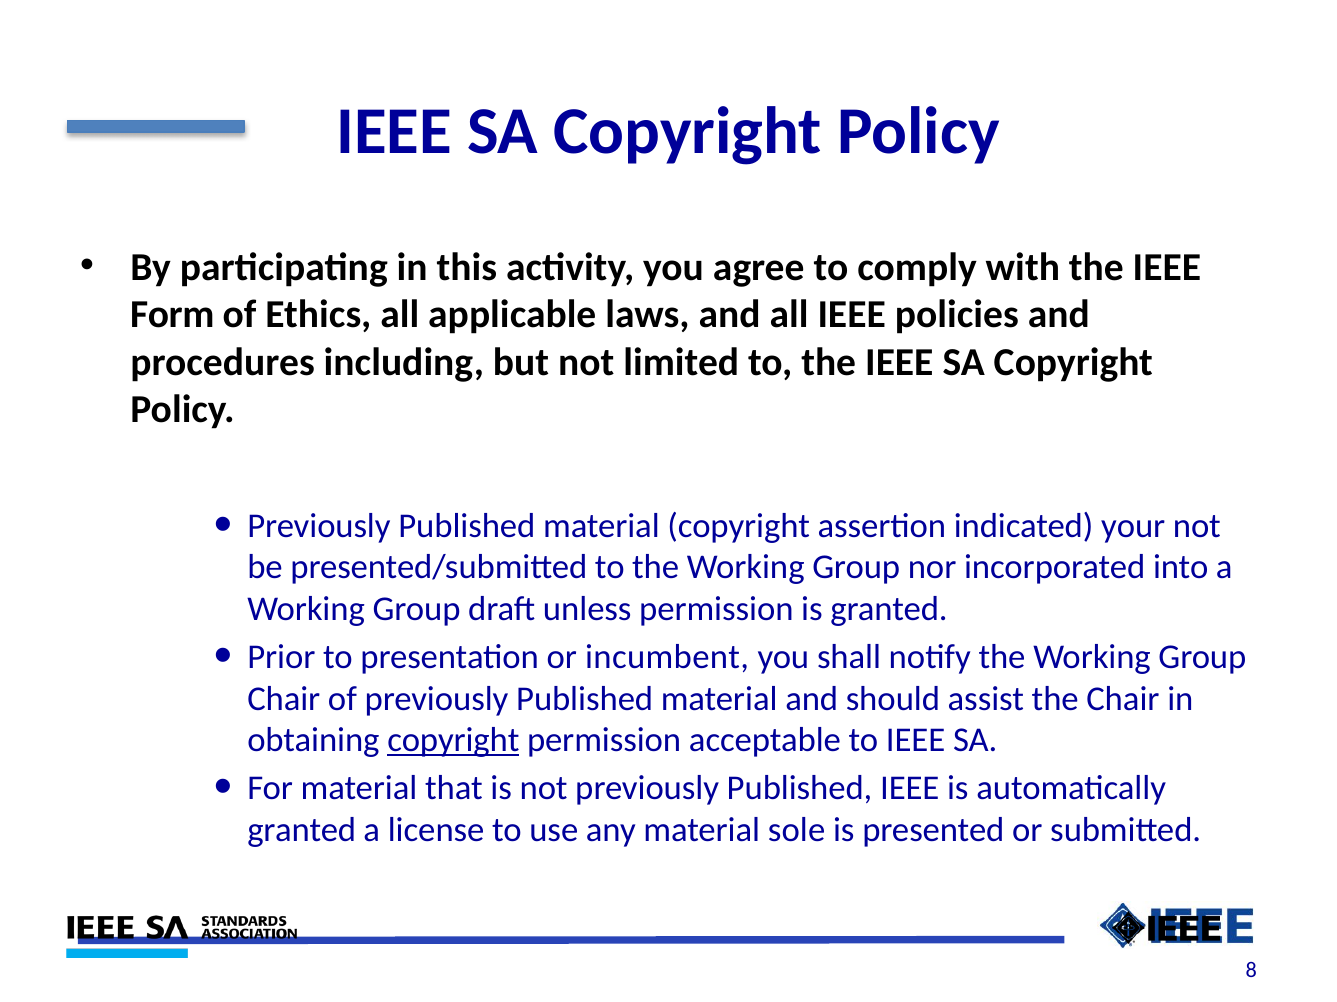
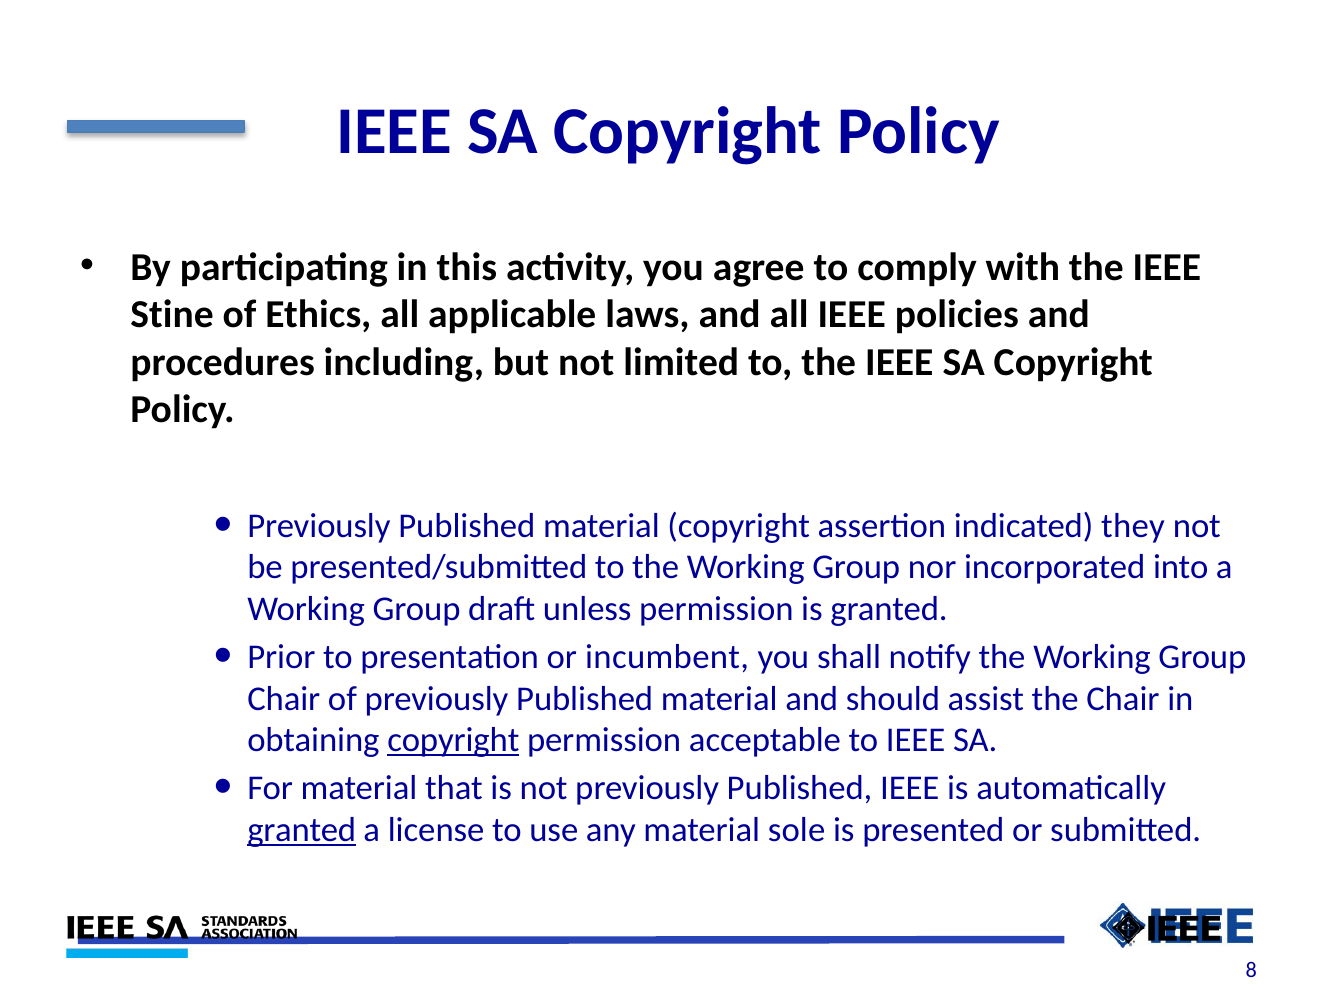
Form: Form -> Stine (172, 315)
your: your -> they (1133, 526)
granted underline: none -> present (302, 830)
